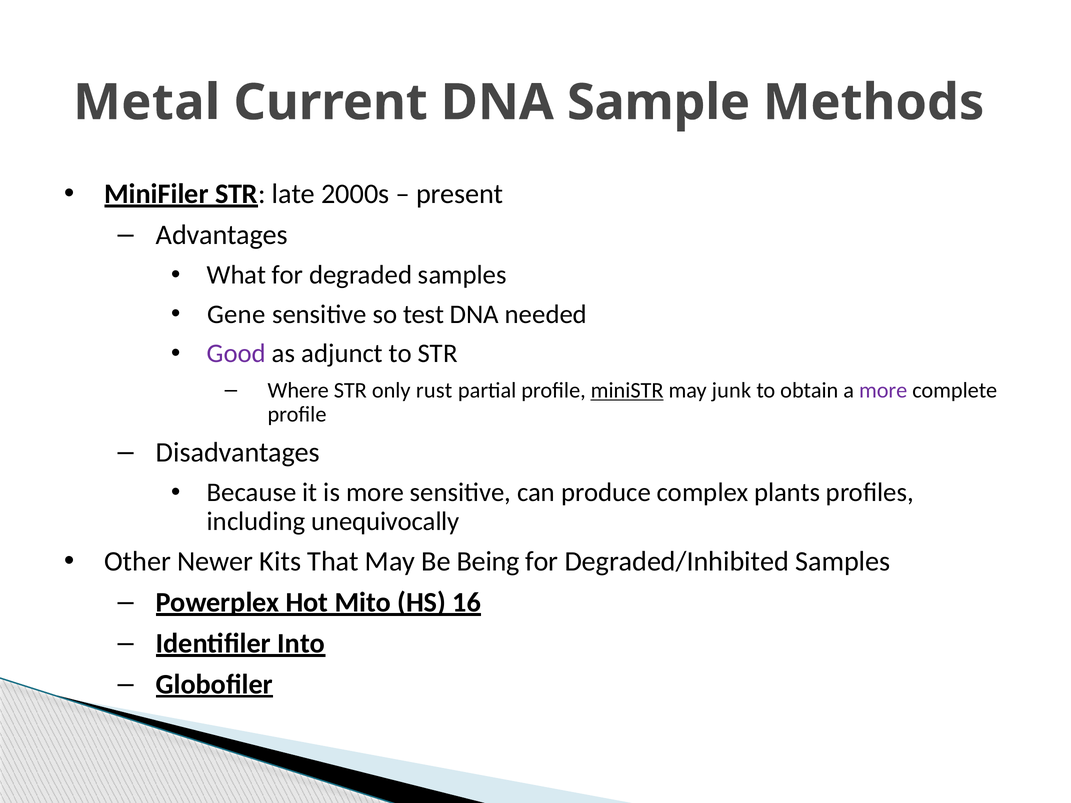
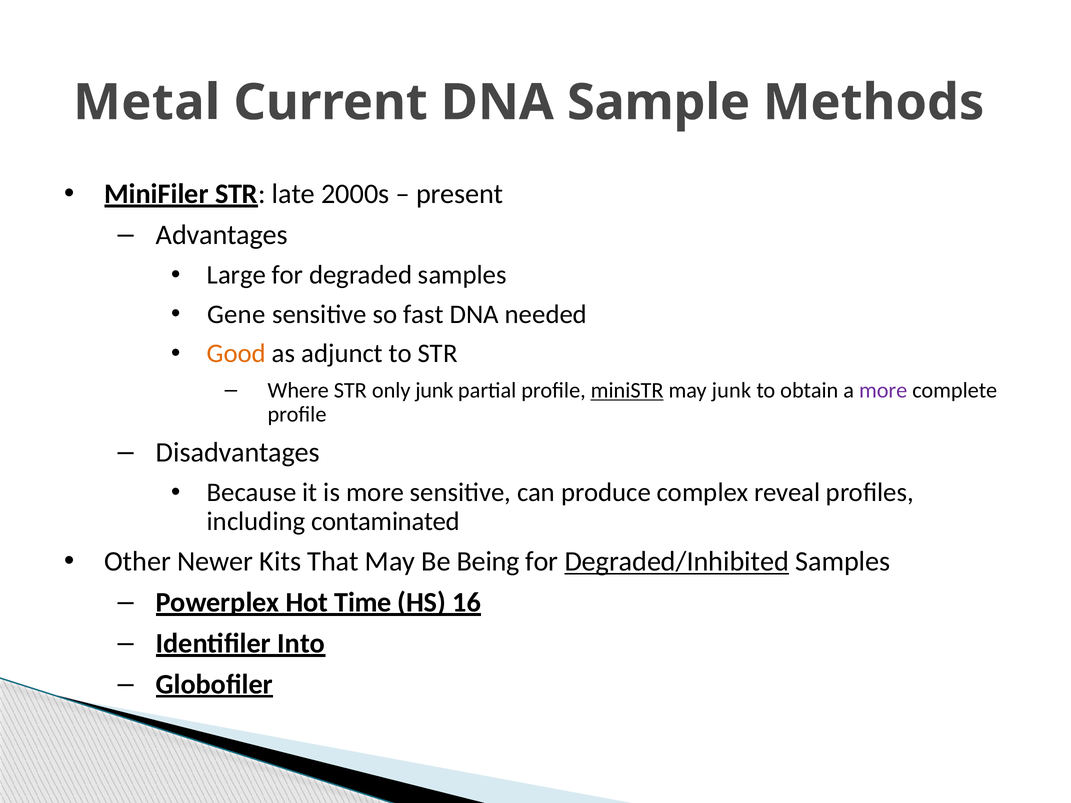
What: What -> Large (236, 275)
test: test -> fast (423, 314)
Good colour: purple -> orange (236, 354)
only rust: rust -> junk (434, 391)
plants: plants -> reveal (787, 493)
unequivocally: unequivocally -> contaminated (386, 522)
Degraded/Inhibited underline: none -> present (677, 562)
Mito: Mito -> Time (363, 603)
